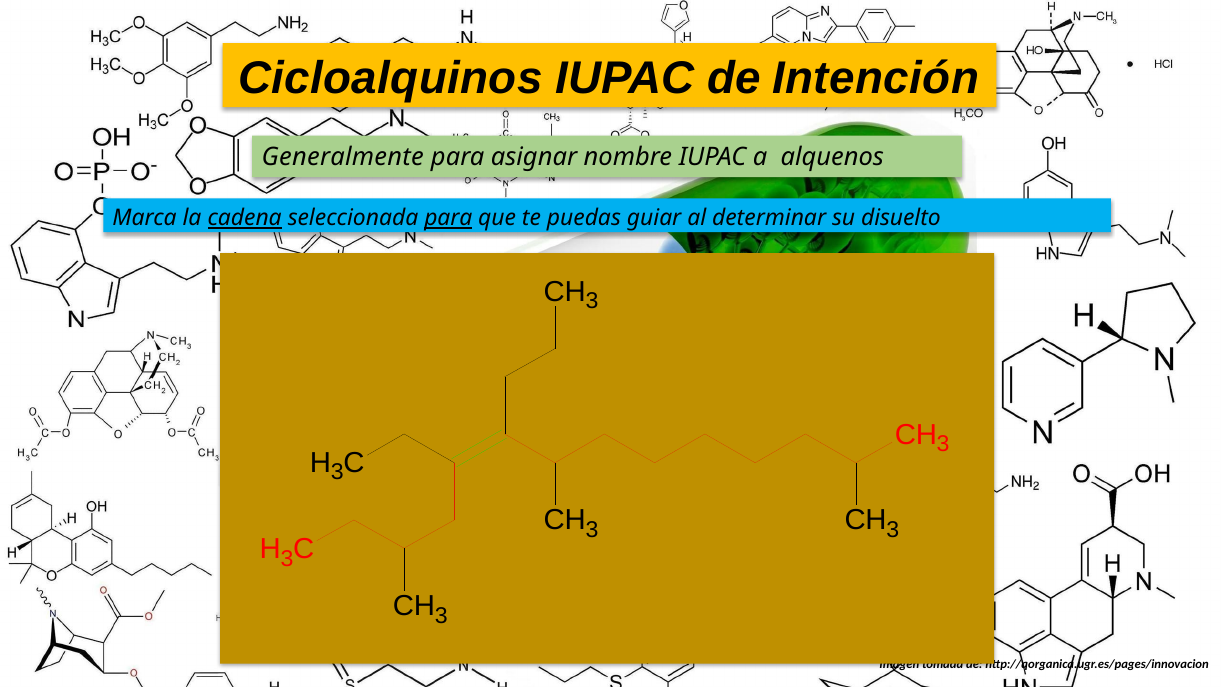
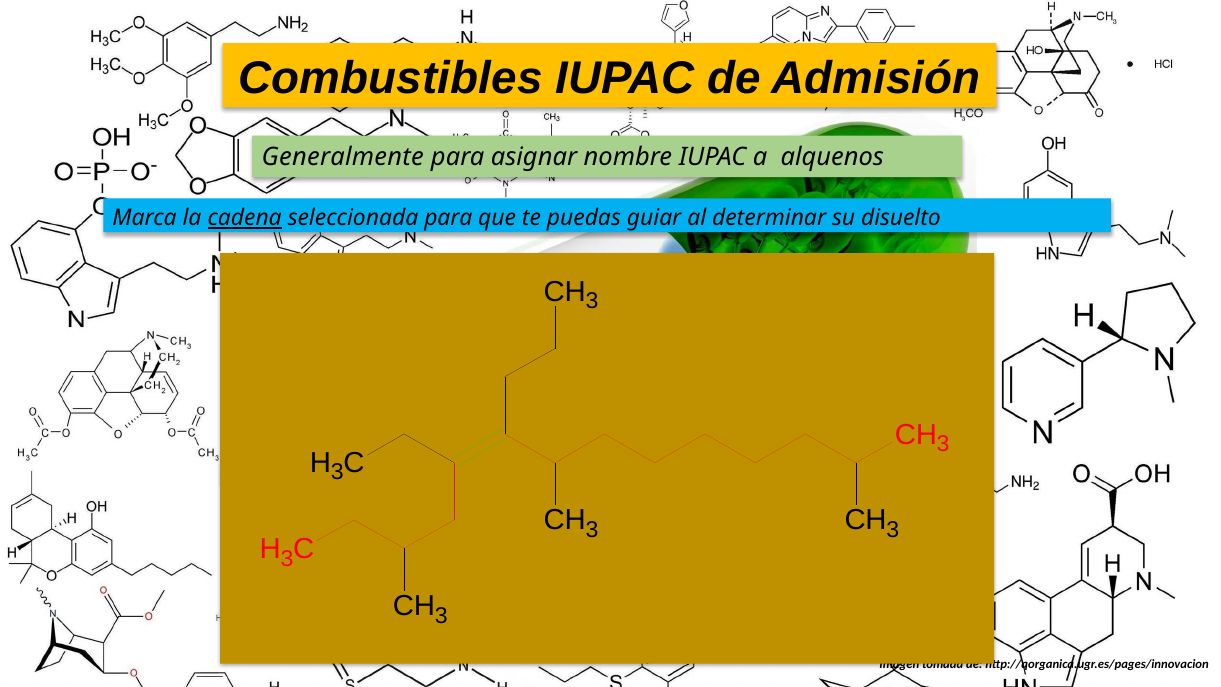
Cicloalquinos: Cicloalquinos -> Combustibles (390, 78)
Intención: Intención -> Admisión (876, 78)
para underline: present -> none (448, 218)
